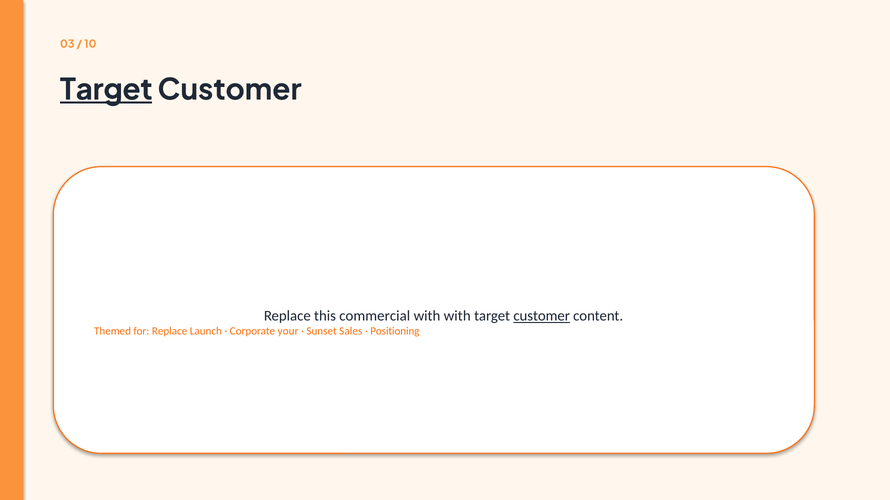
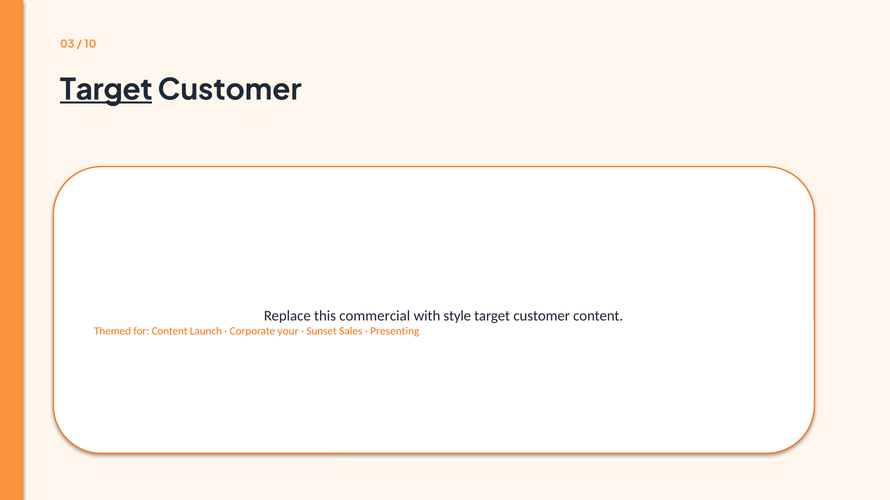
with with: with -> style (457, 316)
customer underline: present -> none (542, 316)
for Replace: Replace -> Content (170, 332)
Positioning: Positioning -> Presenting (395, 332)
